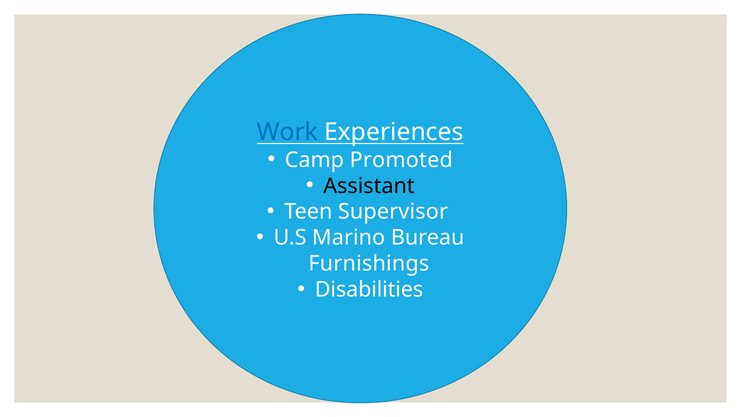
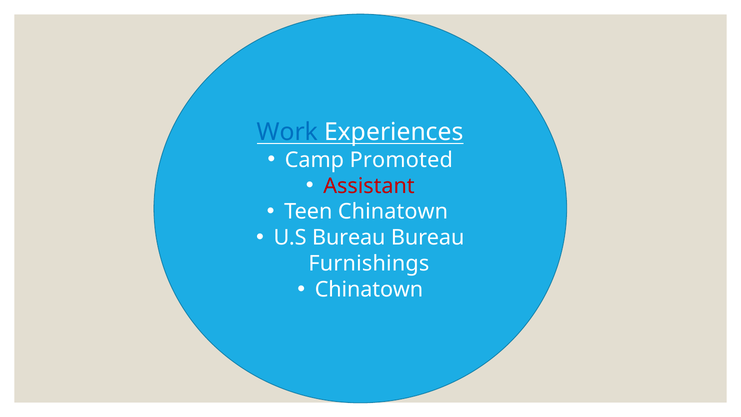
Assistant colour: black -> red (369, 186)
Teen Supervisor: Supervisor -> Chinatown (393, 212)
U.S Marino: Marino -> Bureau (349, 238)
Disabilities: Disabilities -> Chinatown (369, 290)
